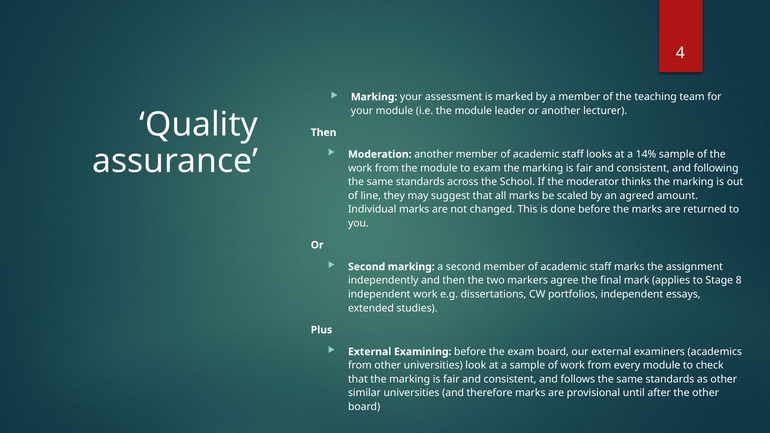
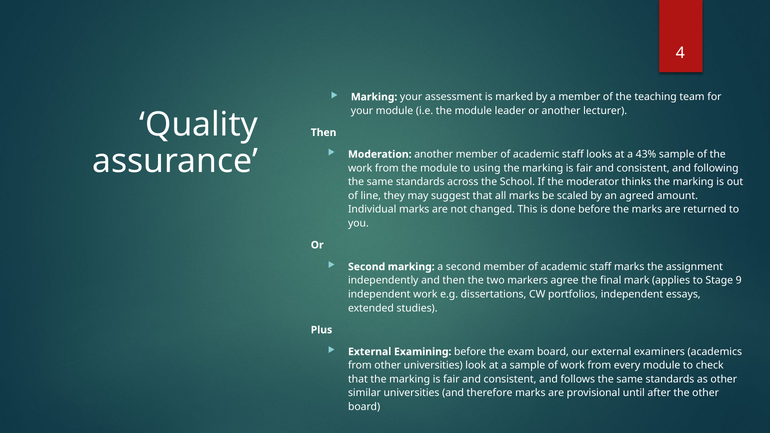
14%: 14% -> 43% (646, 154)
to exam: exam -> using (487, 168)
8: 8 -> 9 (739, 281)
